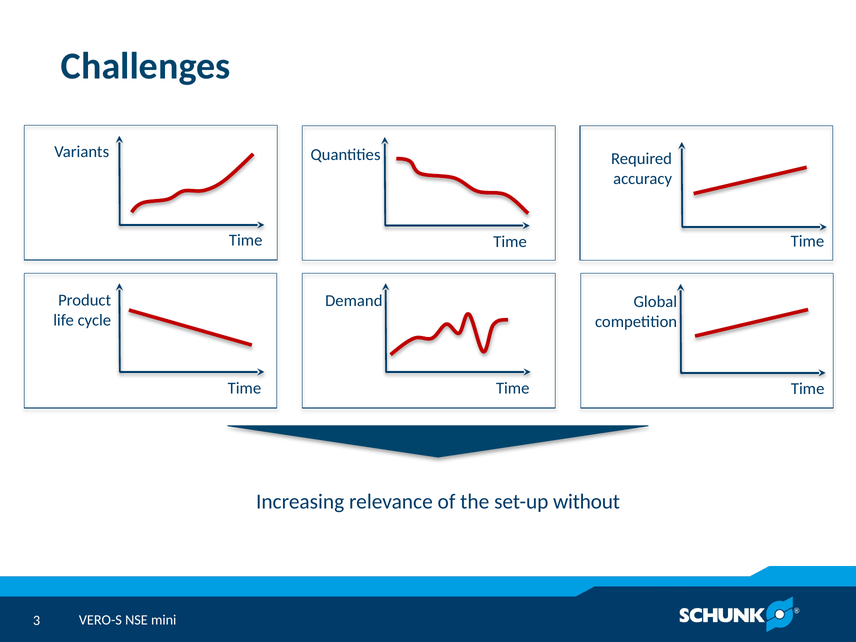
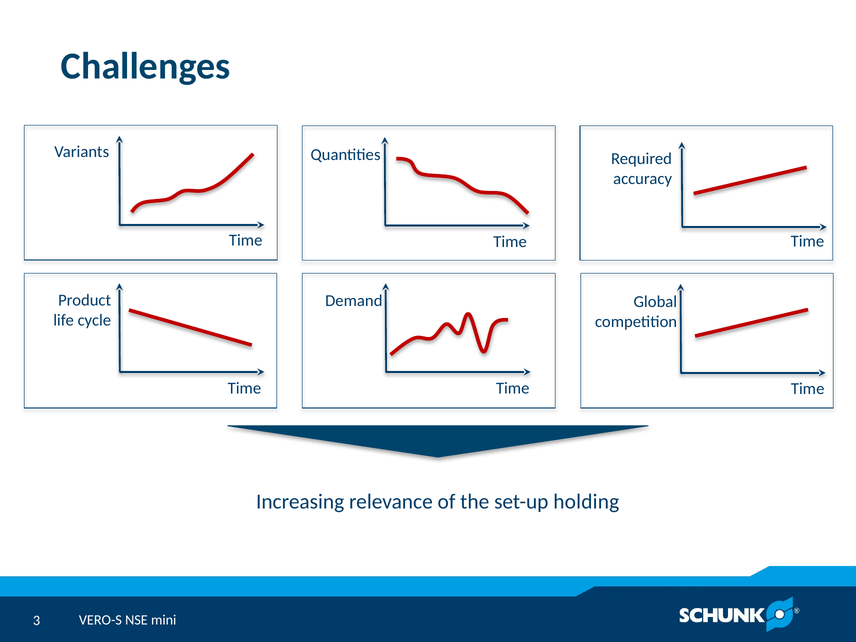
without: without -> holding (586, 502)
